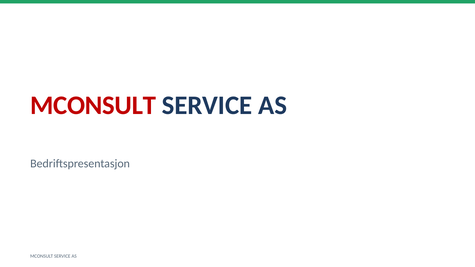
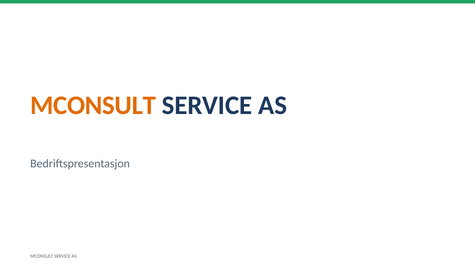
MCONSULT colour: red -> orange (93, 105)
